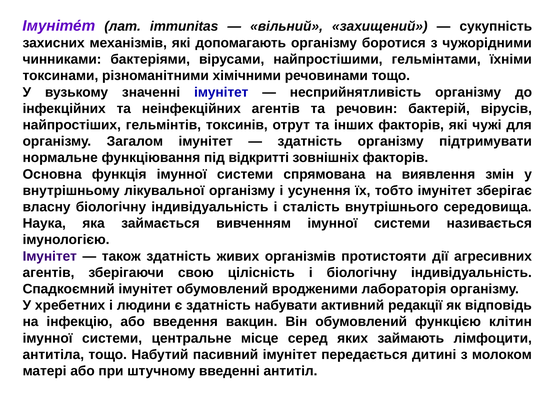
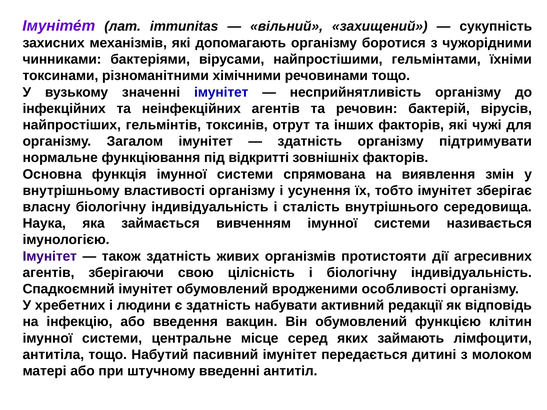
лікувальної: лікувальної -> властивості (164, 191)
лабораторія: лабораторія -> особливості (404, 289)
